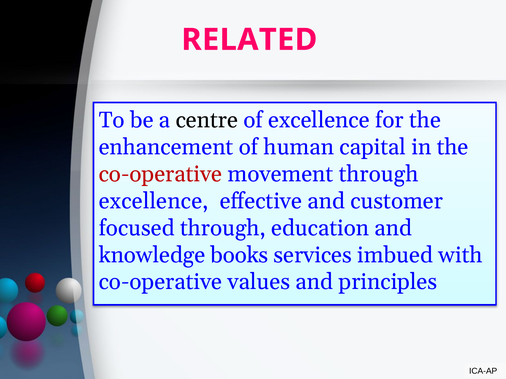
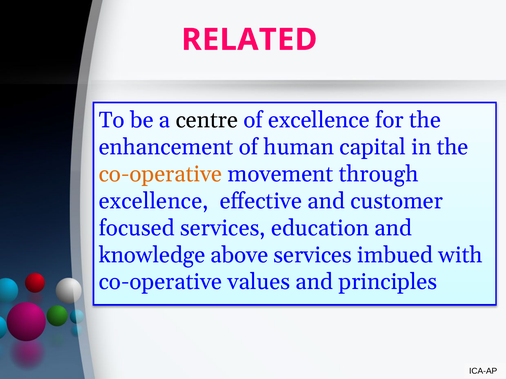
co-operative colour: red -> orange (160, 174)
focused through: through -> services (223, 228)
books: books -> above (239, 255)
